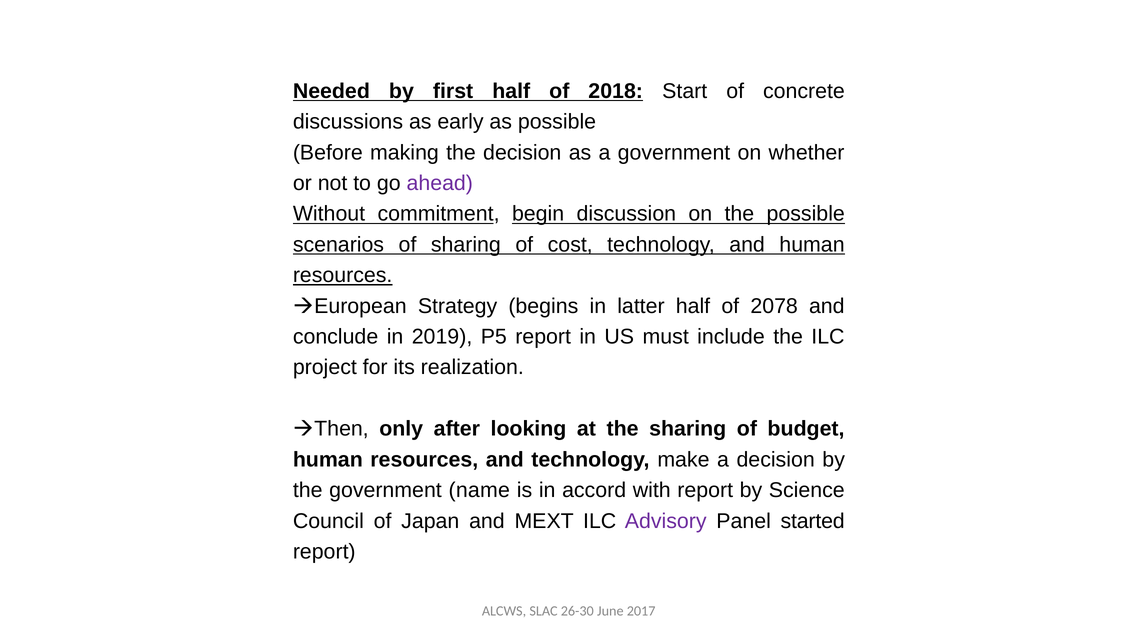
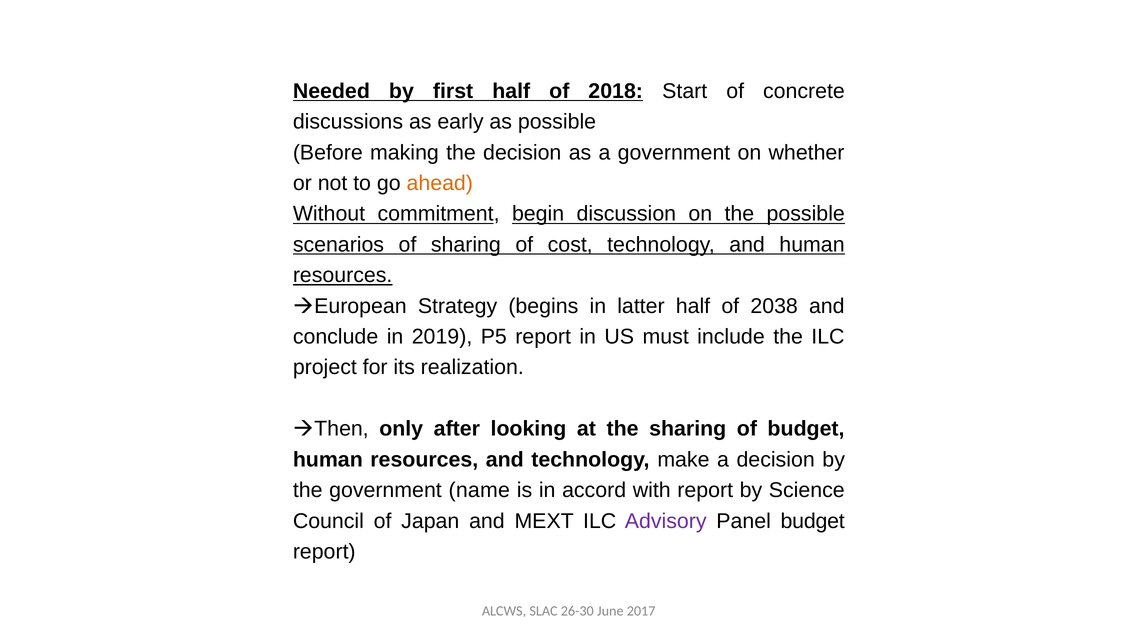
ahead colour: purple -> orange (440, 183)
2078: 2078 -> 2038 (774, 306)
Panel started: started -> budget (813, 521)
